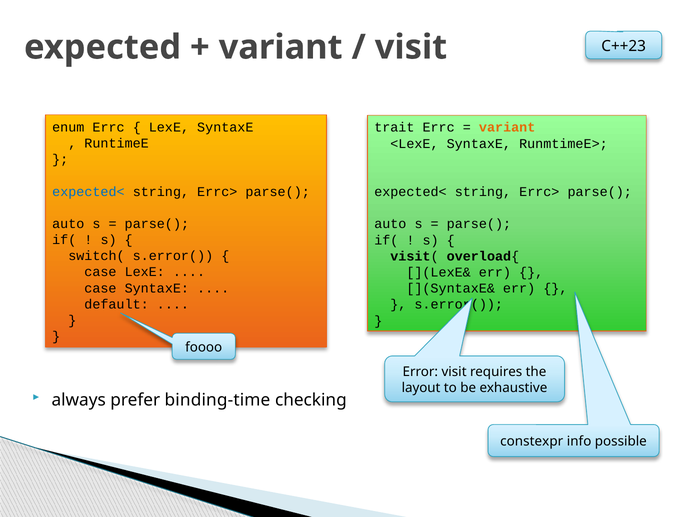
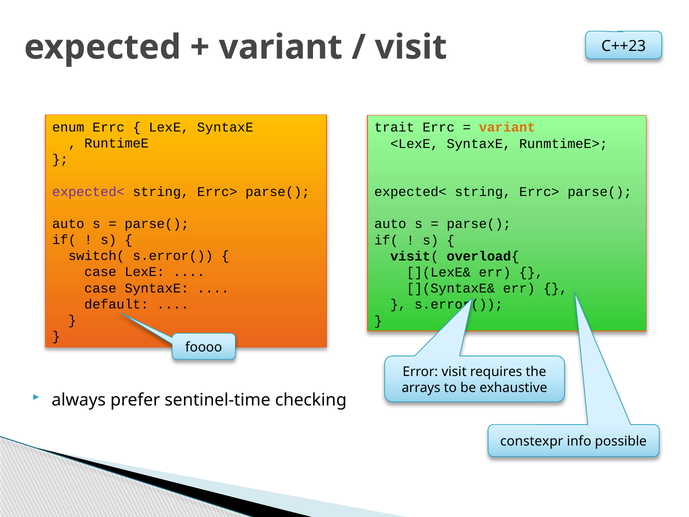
expected< colour: blue -> purple (88, 192)
layout: layout -> arrays (421, 388)
binding-time: binding-time -> sentinel-time (218, 400)
